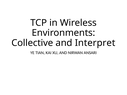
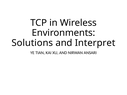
Collective: Collective -> Solutions (32, 43)
